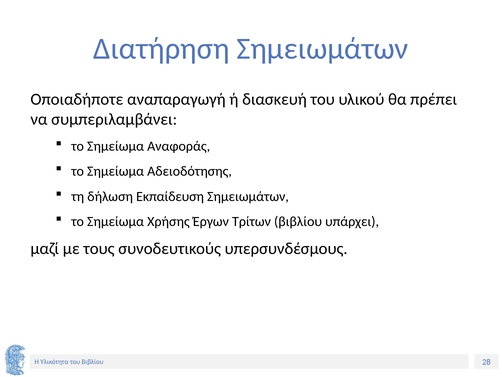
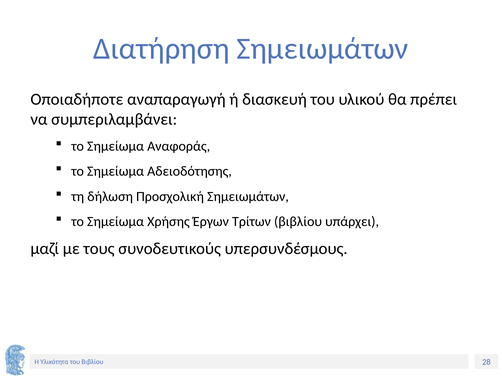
Εκπαίδευση: Εκπαίδευση -> Προσχολική (170, 196)
